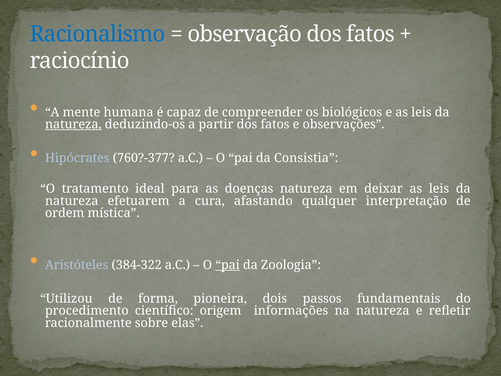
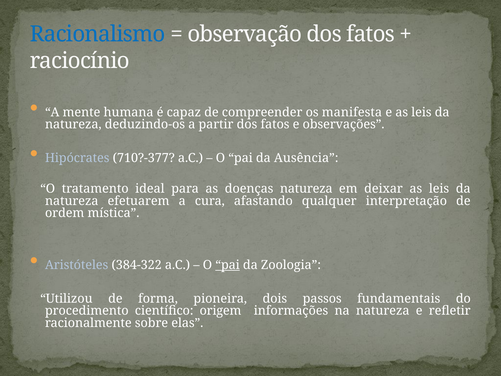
biológicos: biológicos -> manifesta (352, 112)
natureza underline: present -> none (73, 124)
760?-377: 760?-377 -> 710?-377 (144, 158)
Consistia: Consistia -> Ausência (306, 158)
